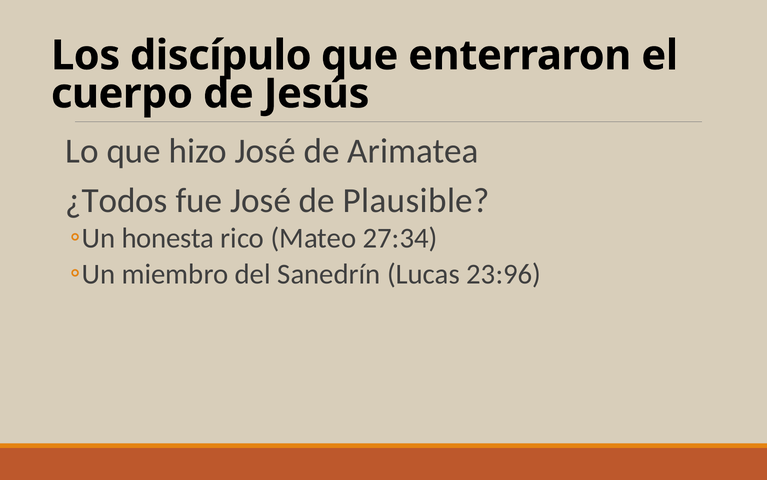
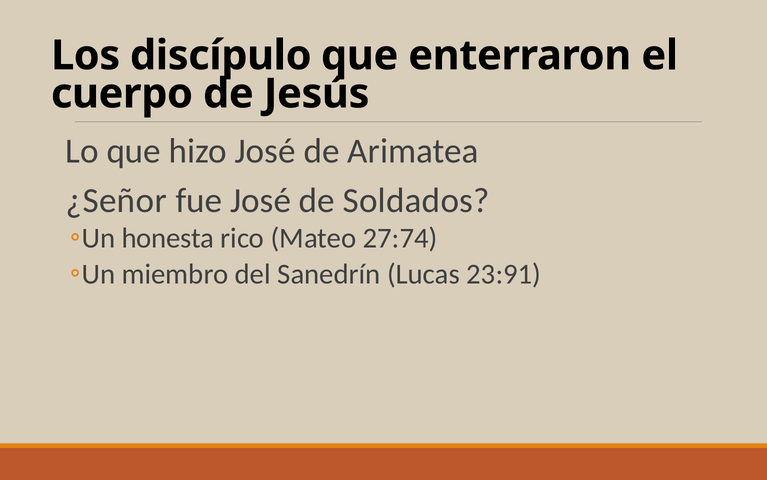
¿Todos: ¿Todos -> ¿Señor (116, 200)
Plausible: Plausible -> Soldados (416, 200)
27:34: 27:34 -> 27:74 (400, 238)
23:96: 23:96 -> 23:91 (504, 274)
